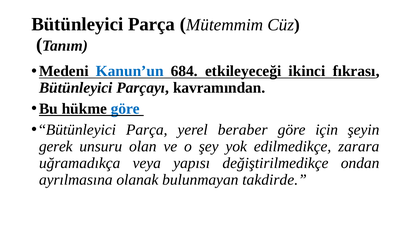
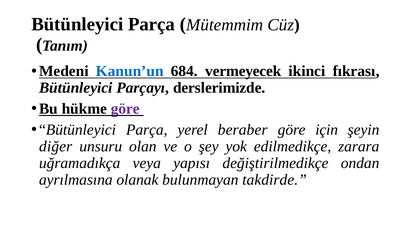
etkileyeceği: etkileyeceği -> vermeyecek (243, 71)
kavramından: kavramından -> derslerimizde (219, 88)
göre colour: blue -> purple (125, 109)
gerek: gerek -> diğer (56, 146)
